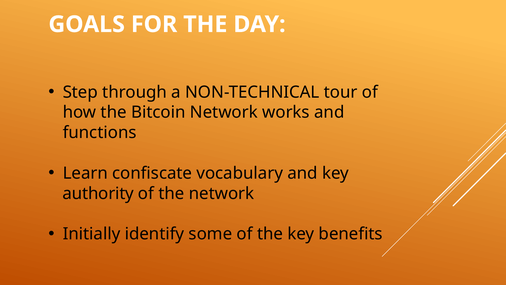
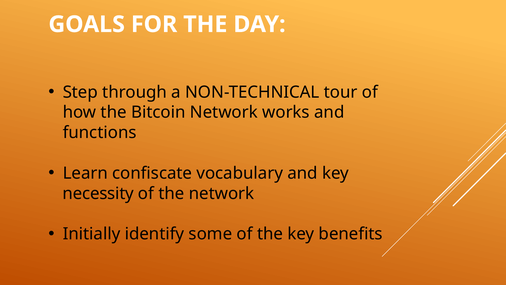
authority: authority -> necessity (98, 193)
